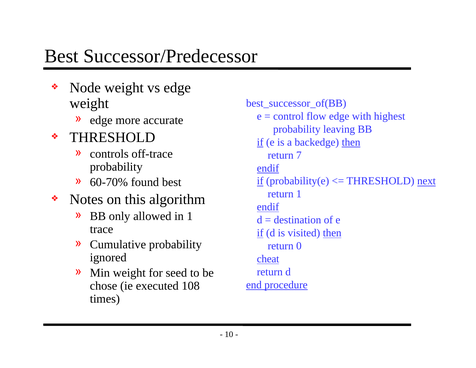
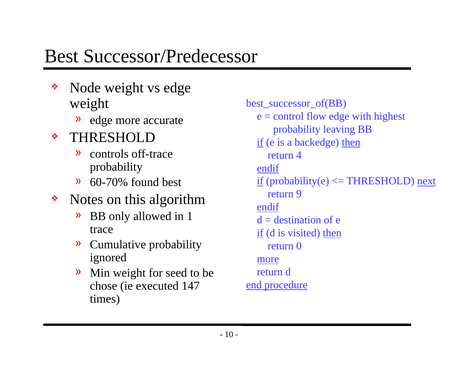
7: 7 -> 4 (299, 155)
return 1: 1 -> 9 (299, 194)
cheat: cheat -> more (268, 259)
108: 108 -> 147 (191, 286)
